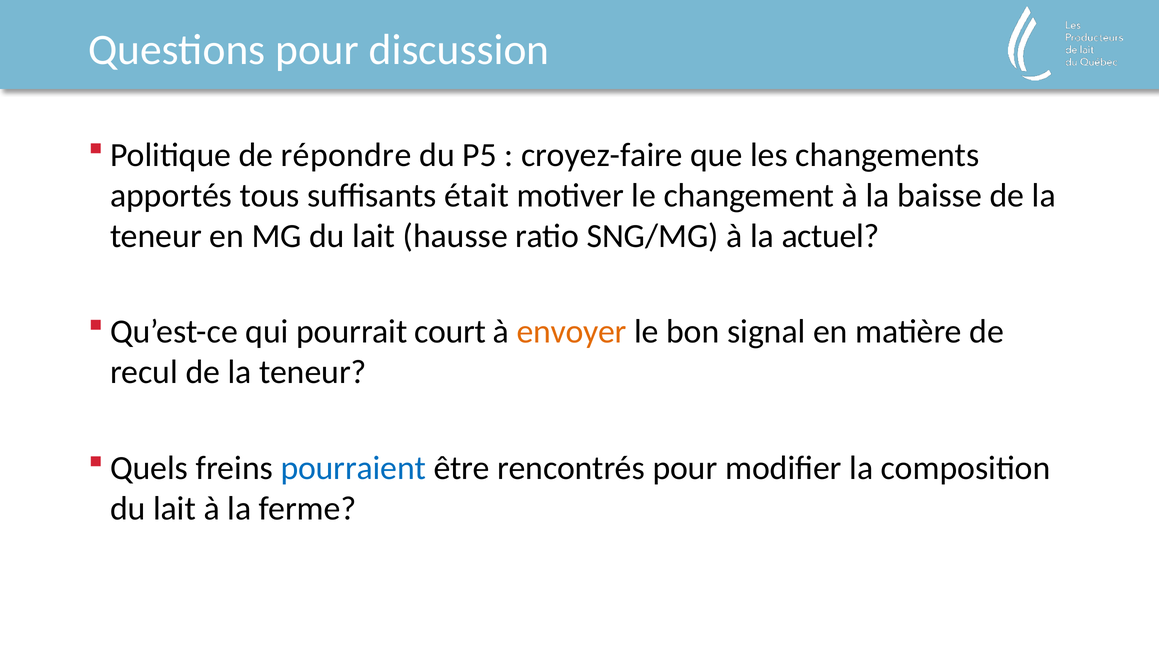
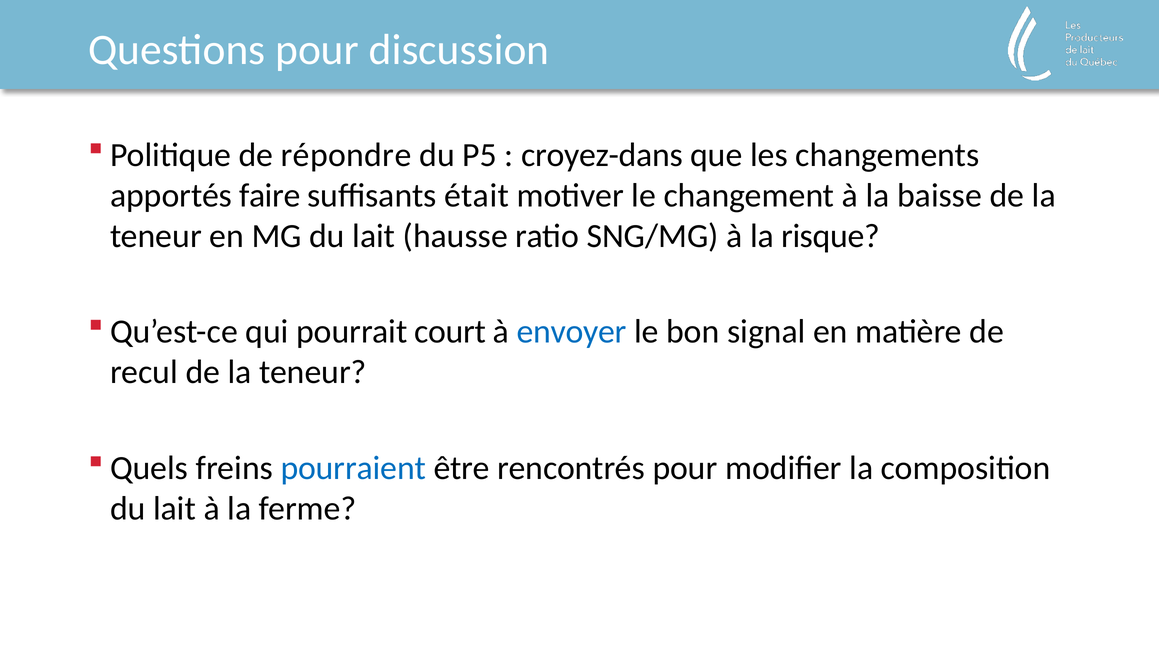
croyez-faire: croyez-faire -> croyez-dans (602, 155)
tous: tous -> faire (270, 195)
actuel: actuel -> risque (830, 236)
envoyer colour: orange -> blue (572, 332)
